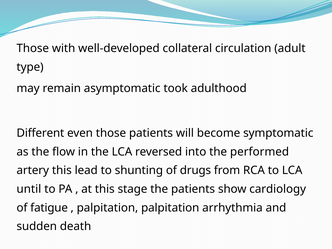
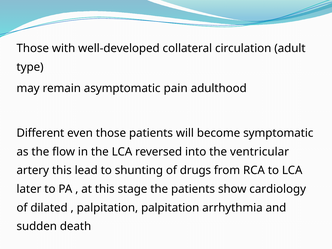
took: took -> pain (176, 88)
performed: performed -> ventricular (260, 152)
until: until -> later (29, 189)
fatigue: fatigue -> dilated (49, 208)
